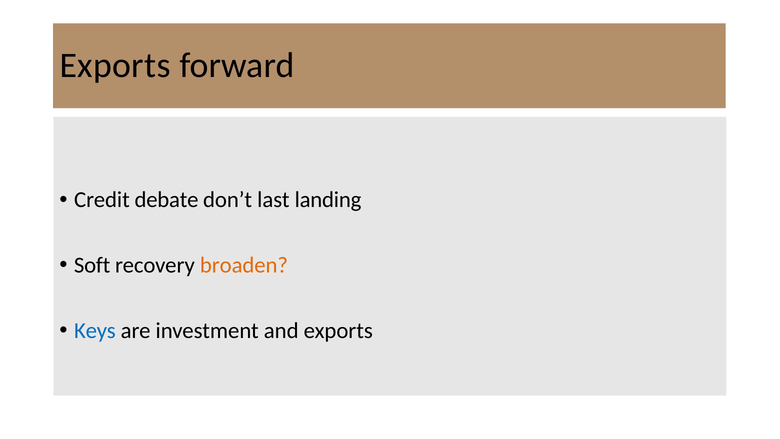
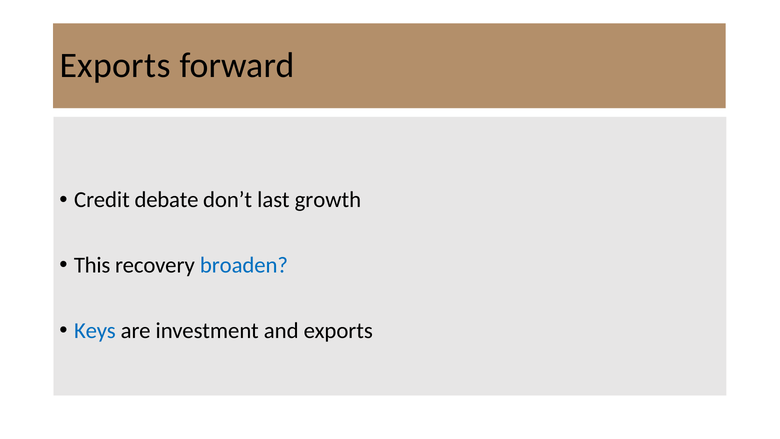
landing: landing -> growth (328, 200)
Soft: Soft -> This (92, 265)
broaden colour: orange -> blue (244, 265)
